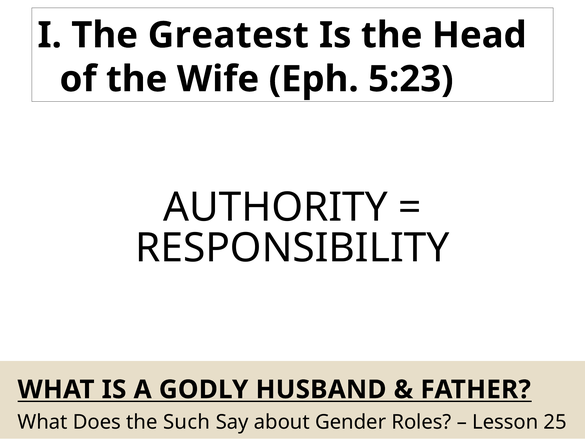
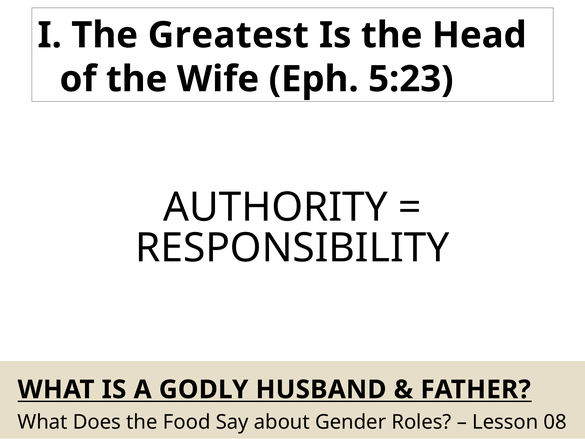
Such: Such -> Food (187, 422)
25: 25 -> 08 (555, 422)
